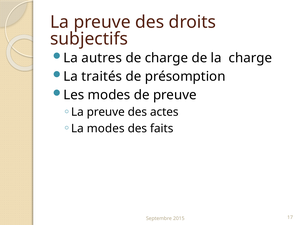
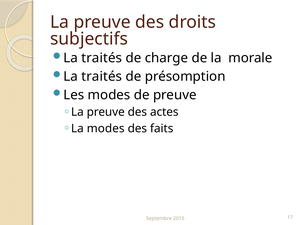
autres: autres -> traités (102, 58)
la charge: charge -> morale (250, 58)
